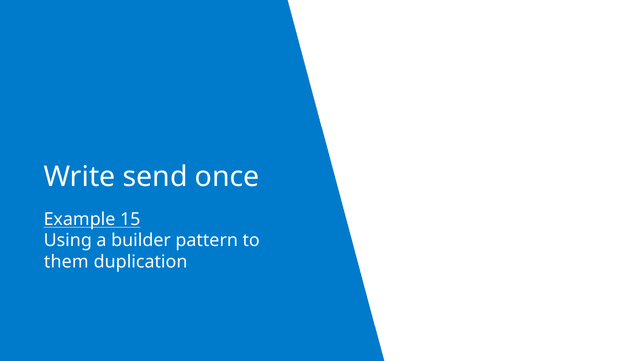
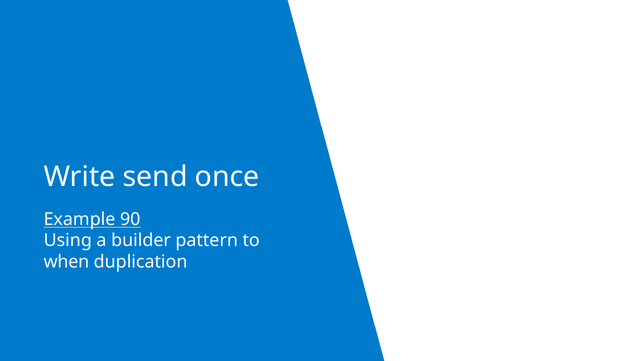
15: 15 -> 90 (130, 219)
them: them -> when (66, 262)
